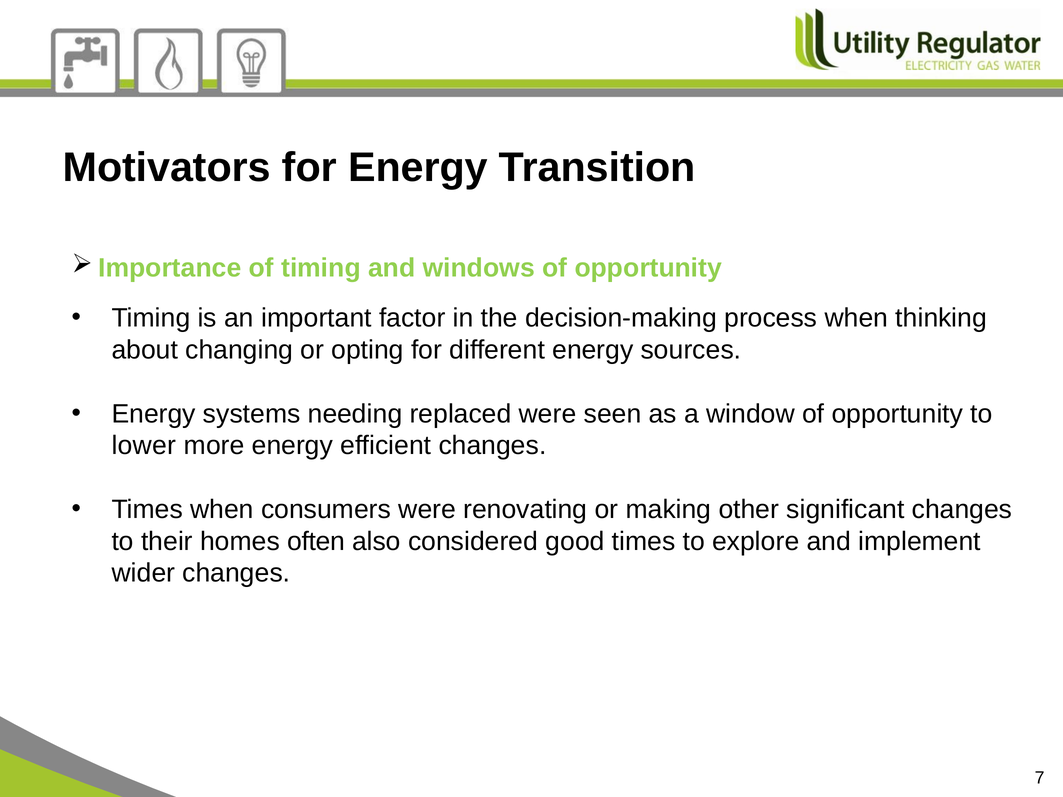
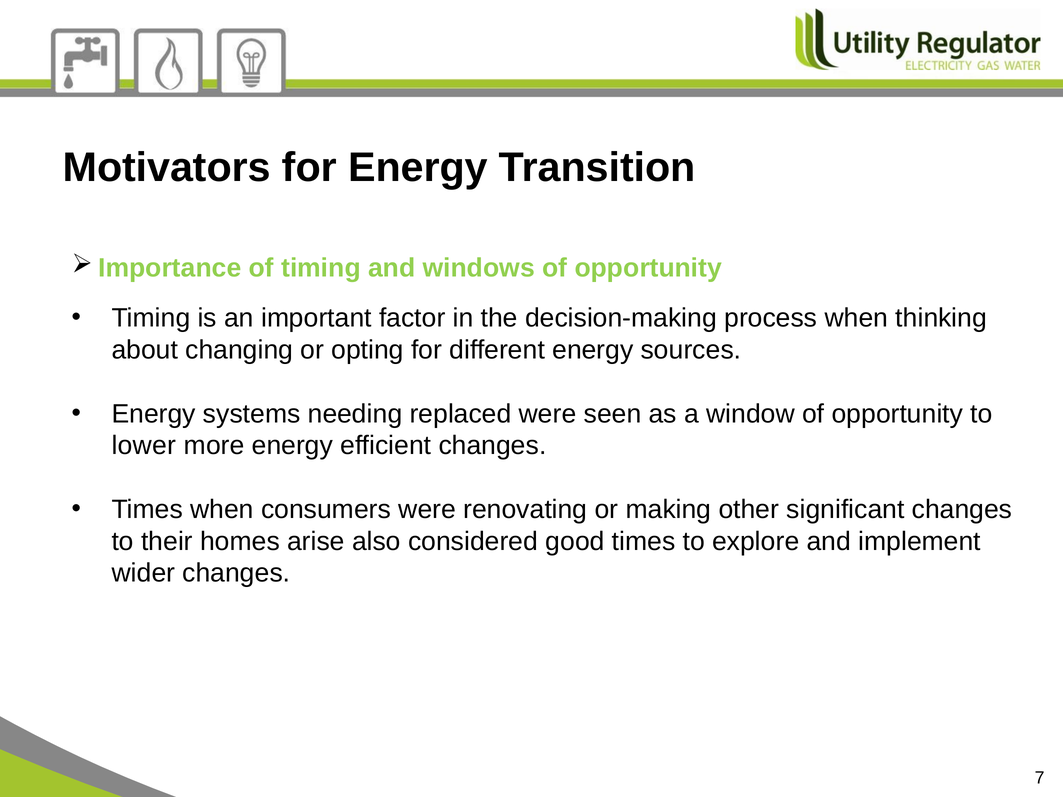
often: often -> arise (316, 541)
